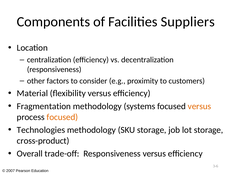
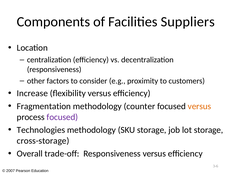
Material: Material -> Increase (32, 93)
systems: systems -> counter (139, 106)
focused colour: orange -> purple (62, 117)
cross-product: cross-product -> cross-storage (43, 141)
